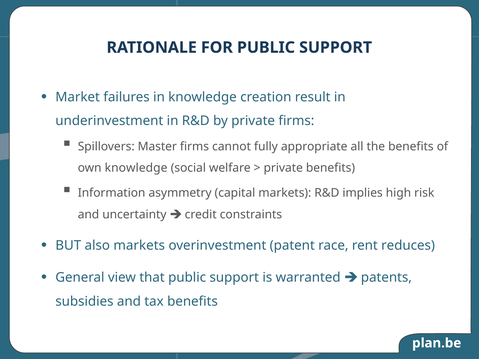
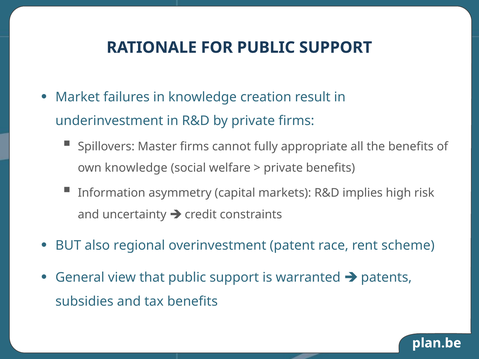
also markets: markets -> regional (139, 246)
reduces: reduces -> scheme (408, 246)
